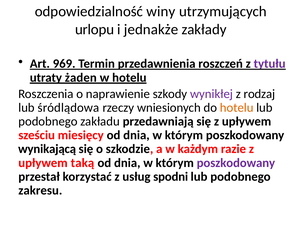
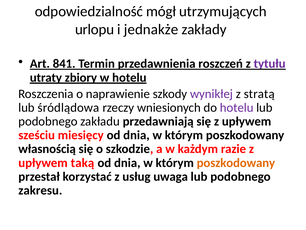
winy: winy -> mógł (161, 11)
969: 969 -> 841 (64, 64)
żaden: żaden -> zbiory (81, 77)
rodzaj: rodzaj -> stratą (259, 94)
hotelu colour: orange -> purple (237, 107)
wynikającą: wynikającą -> własnością (47, 149)
poszkodowany colour: purple -> orange (236, 162)
spodni: spodni -> uwaga (171, 176)
